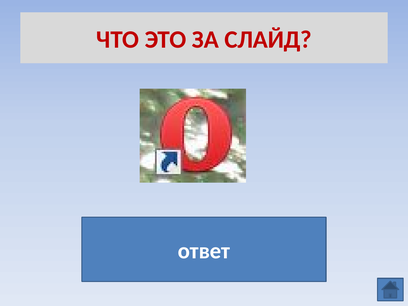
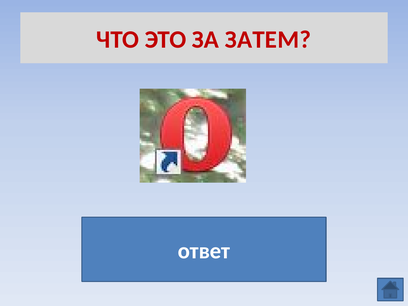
СЛАЙД: СЛАЙД -> ЗАТЕМ (268, 39)
